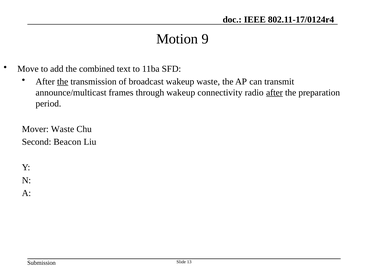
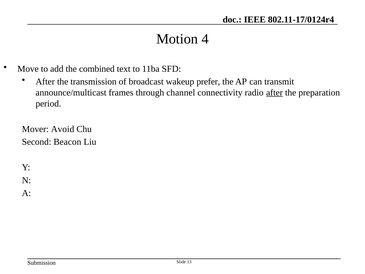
9: 9 -> 4 (205, 39)
the underline: present -> none (63, 82)
wakeup waste: waste -> prefer (208, 82)
through wakeup: wakeup -> channel (181, 93)
Mover Waste: Waste -> Avoid (63, 129)
